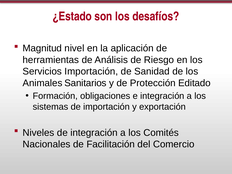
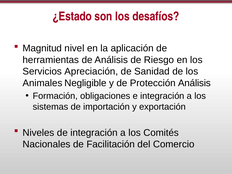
Servicios Importación: Importación -> Apreciación (91, 71)
Sanitarios: Sanitarios -> Negligible (85, 83)
Protección Editado: Editado -> Análisis (194, 83)
